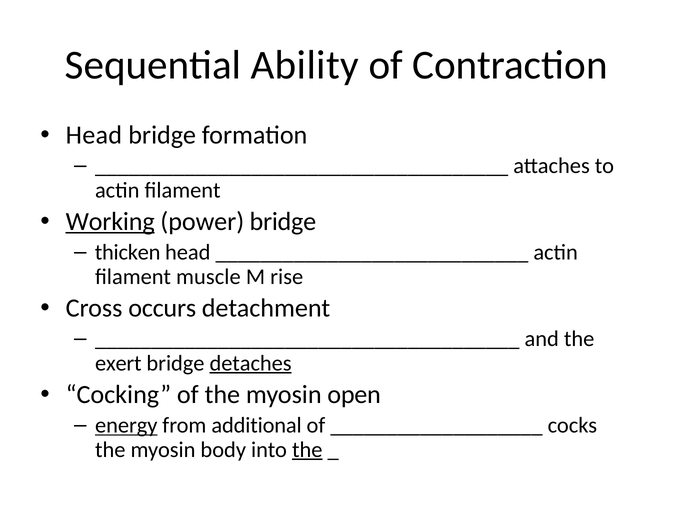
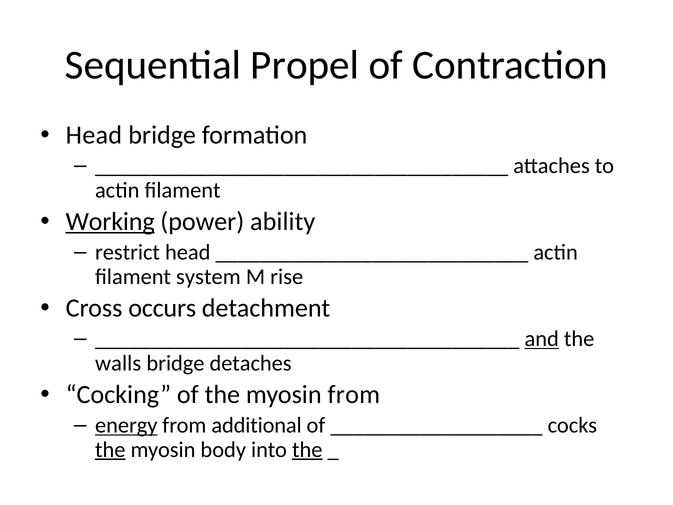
Ability: Ability -> Propel (305, 65)
power bridge: bridge -> ability (283, 222)
thicken: thicken -> restrict (128, 252)
muscle: muscle -> system (208, 277)
and underline: none -> present (542, 339)
exert: exert -> walls (118, 363)
detaches underline: present -> none (251, 363)
myosin open: open -> from (354, 394)
the underline: none -> present (110, 449)
